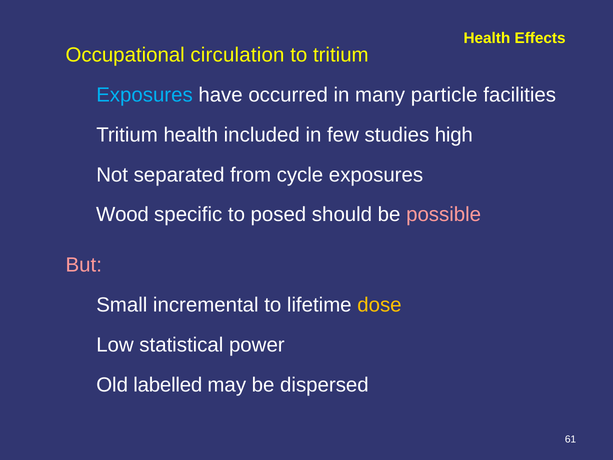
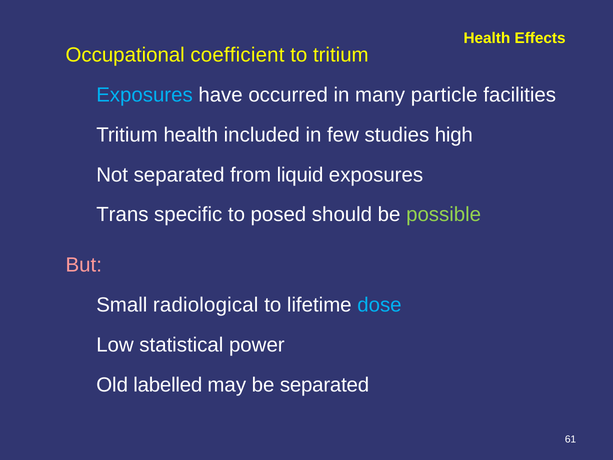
circulation: circulation -> coefficient (237, 55)
cycle: cycle -> liquid (300, 175)
Wood: Wood -> Trans (122, 215)
possible colour: pink -> light green (444, 215)
incremental: incremental -> radiological (206, 305)
dose colour: yellow -> light blue (379, 305)
be dispersed: dispersed -> separated (325, 385)
